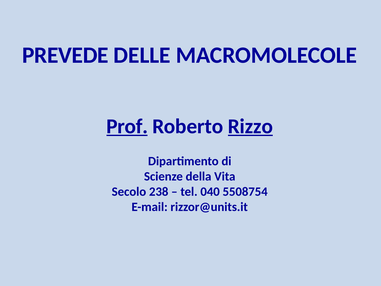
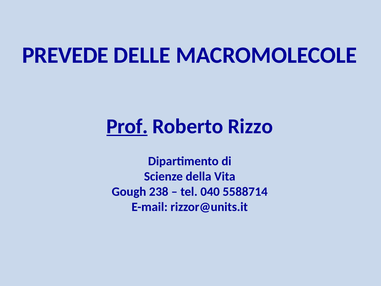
Rizzo underline: present -> none (250, 126)
Secolo: Secolo -> Gough (129, 192)
5508754: 5508754 -> 5588714 (245, 192)
